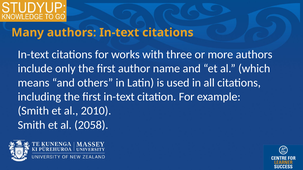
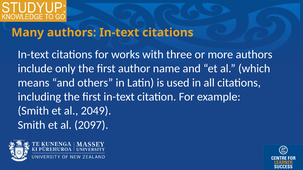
2010: 2010 -> 2049 (96, 111)
2058: 2058 -> 2097 (91, 125)
